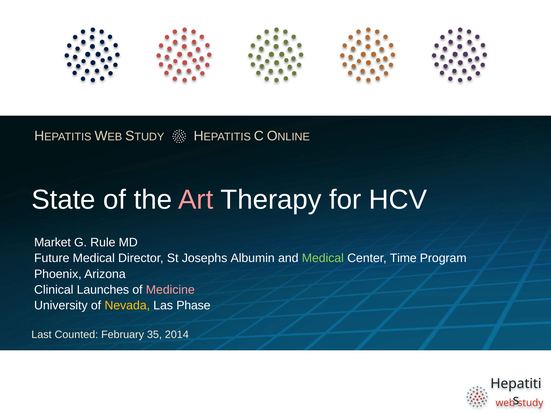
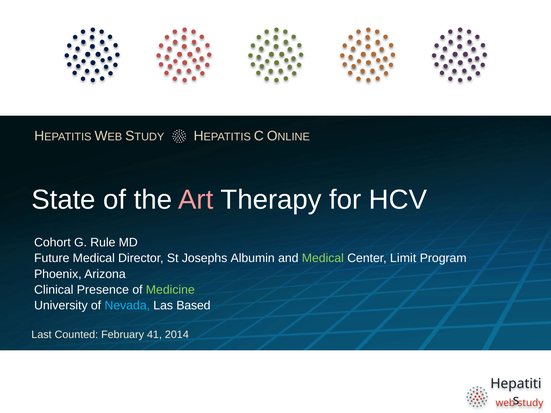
Market: Market -> Cohort (52, 243)
Time: Time -> Limit (403, 258)
Launches: Launches -> Presence (103, 290)
Medicine colour: pink -> light green (170, 290)
Nevada colour: yellow -> light blue (127, 305)
Phase: Phase -> Based (193, 305)
35: 35 -> 41 (154, 335)
